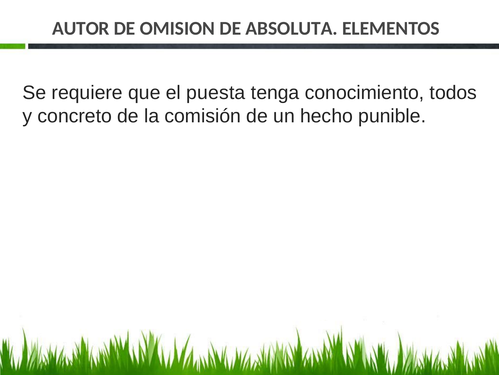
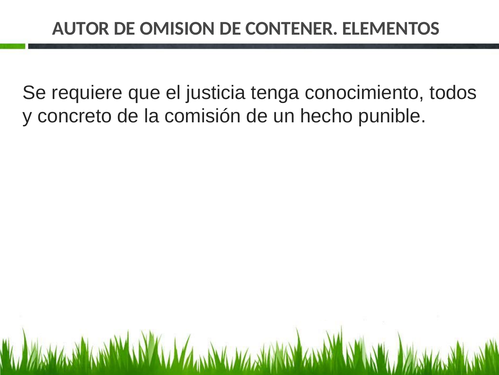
ABSOLUTA: ABSOLUTA -> CONTENER (292, 28)
puesta: puesta -> justicia (216, 93)
